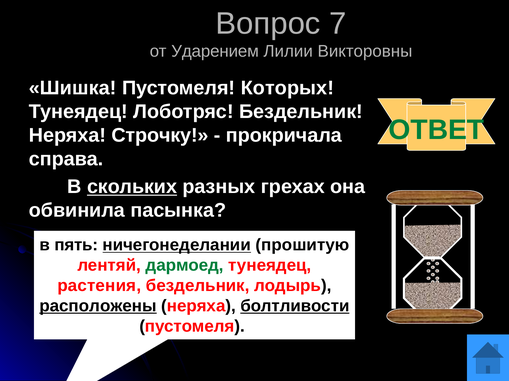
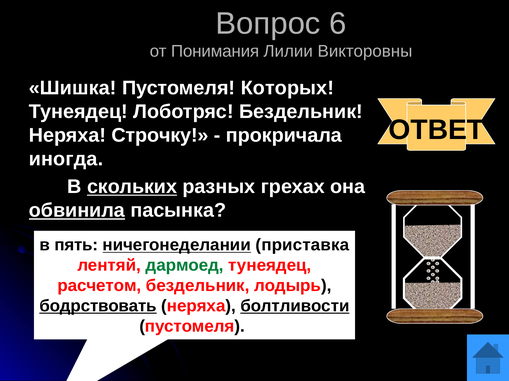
7: 7 -> 6 (338, 24)
Ударением: Ударением -> Понимания (215, 51)
ОТВЕТ colour: green -> black (436, 130)
справа: справа -> иногда (66, 159)
обвинила underline: none -> present (77, 211)
прошитую: прошитую -> приставка (302, 245)
растения: растения -> расчетом (99, 286)
расположены: расположены -> бодрствовать (98, 306)
